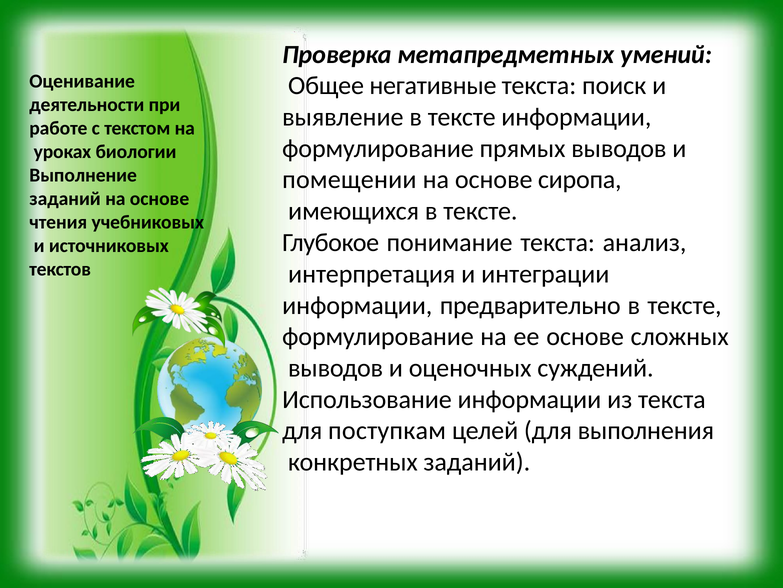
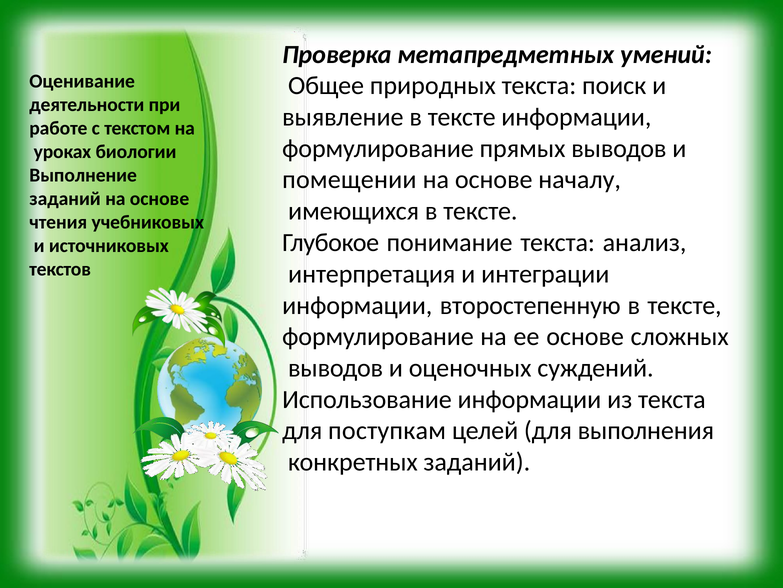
негативные: негативные -> природных (433, 86)
сиропа: сиропа -> началу (580, 180)
предварительно: предварительно -> второстепенную (530, 305)
